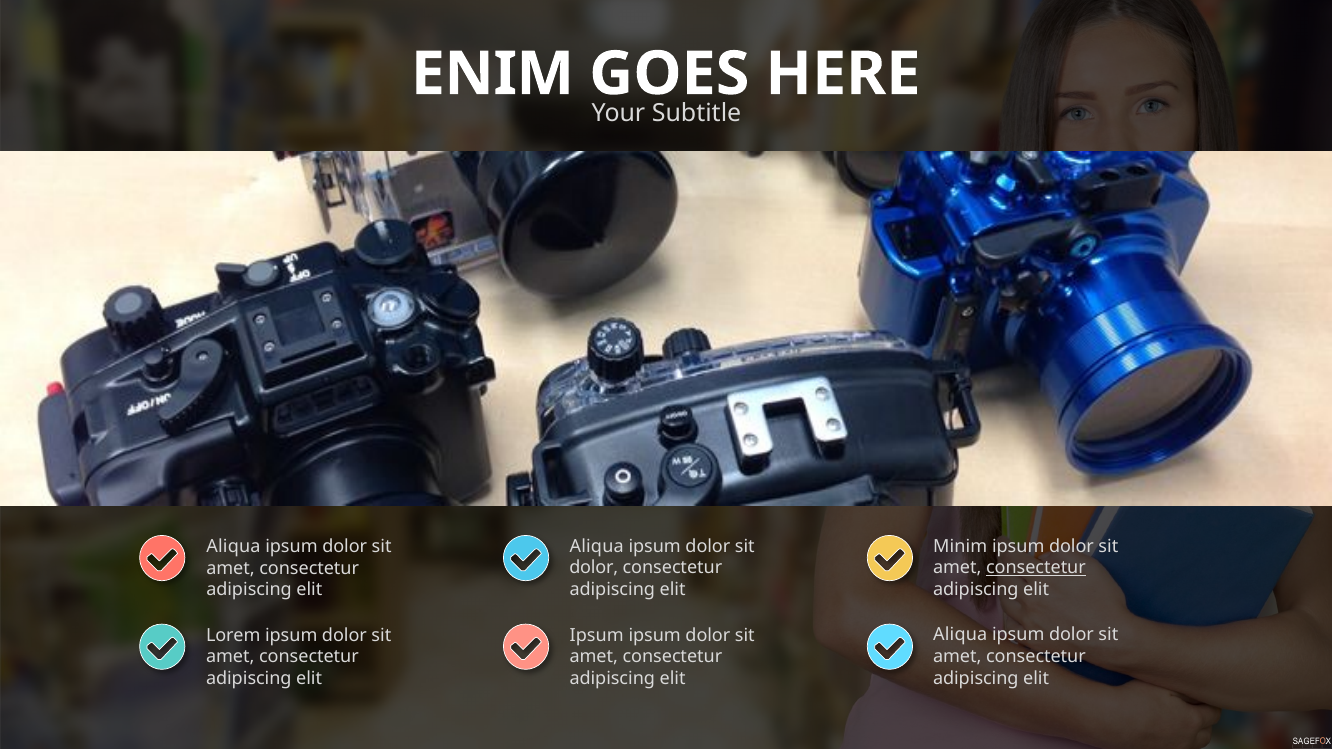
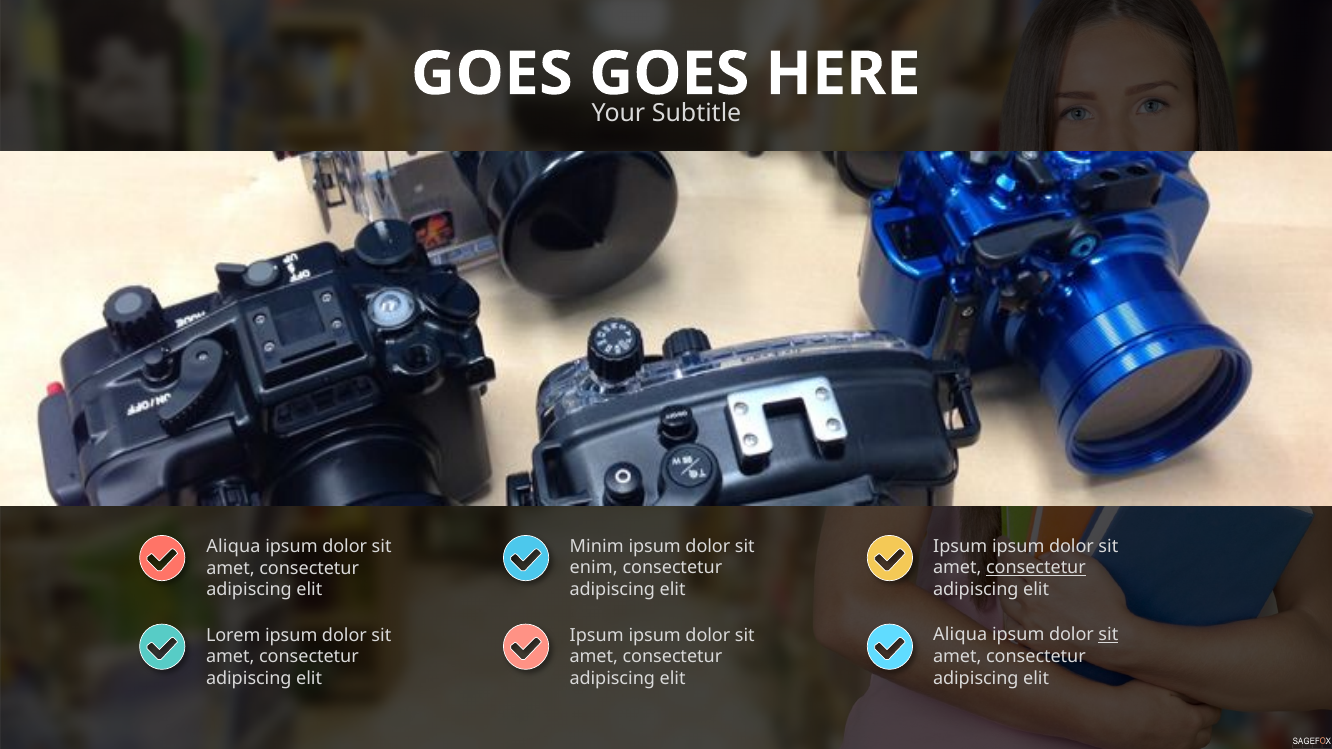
ENIM: ENIM -> GOES (492, 74)
Aliqua: Aliqua -> Minim (597, 546)
Minim: Minim -> Ipsum (960, 546)
dolor: dolor -> enim (594, 568)
sit underline: none -> present (1108, 635)
